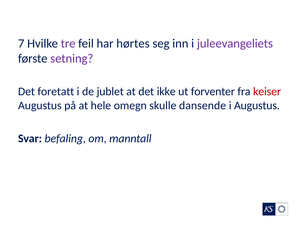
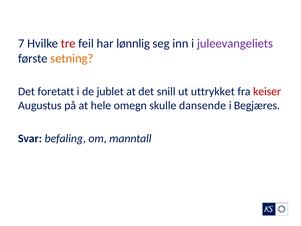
tre colour: purple -> red (68, 43)
hørtes: hørtes -> lønnlig (133, 43)
setning colour: purple -> orange (72, 58)
ikke: ikke -> snill (166, 91)
forventer: forventer -> uttrykket (213, 91)
i Augustus: Augustus -> Begjæres (257, 105)
